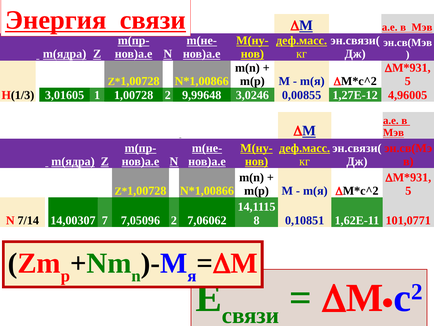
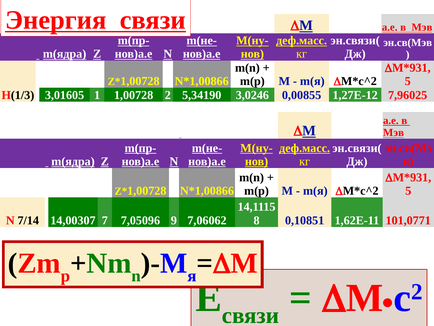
9,99648: 9,99648 -> 5,34190 (202, 95)
4,96005: 4,96005 -> 7,96025 (408, 95)
7,05096 2: 2 -> 9 (174, 220)
